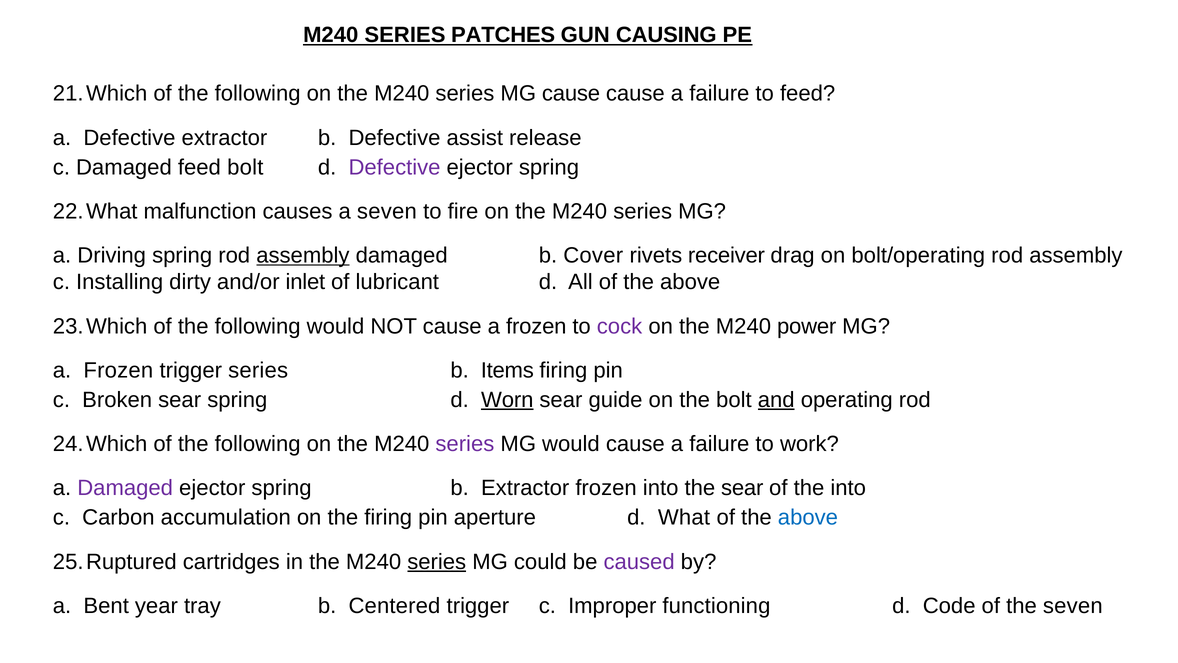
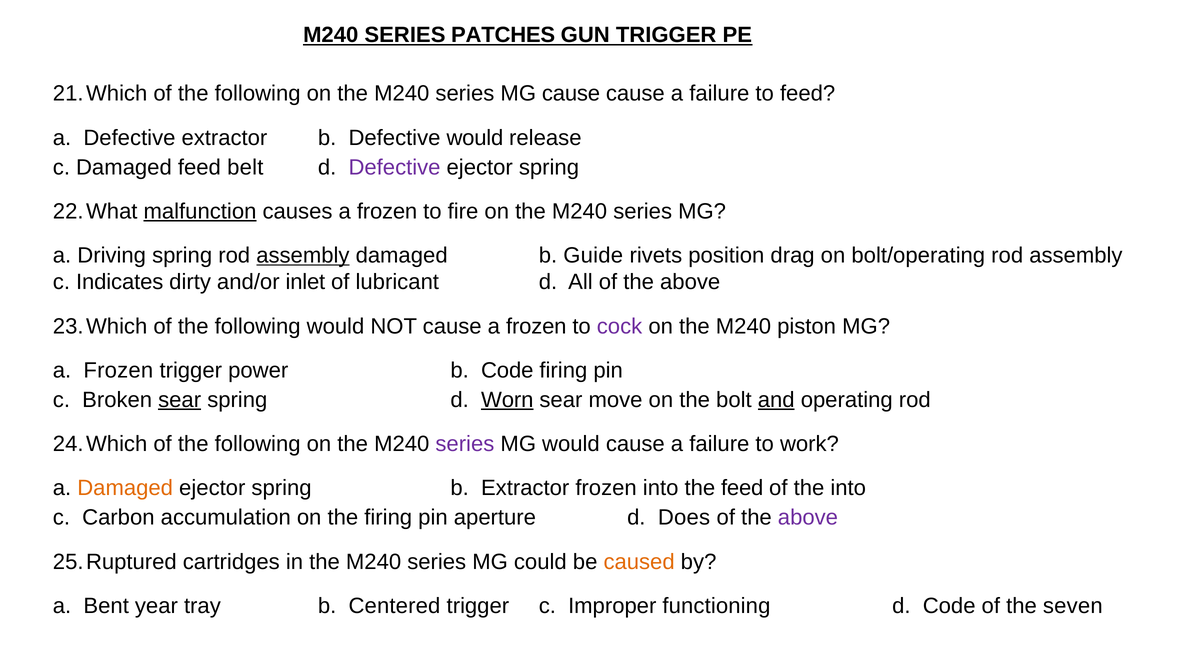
GUN CAUSING: CAUSING -> TRIGGER (666, 35)
Defective assist: assist -> would (475, 138)
feed bolt: bolt -> belt (245, 167)
malfunction underline: none -> present (200, 211)
causes a seven: seven -> frozen (387, 211)
Cover: Cover -> Guide (593, 255)
receiver: receiver -> position (726, 255)
Installing: Installing -> Indicates (120, 282)
power: power -> piston (807, 326)
trigger series: series -> power (258, 370)
b Items: Items -> Code (507, 370)
sear underline: none -> present (180, 400)
guide: guide -> move (616, 400)
Damaged colour: purple -> orange (125, 488)
the sear: sear -> feed (742, 488)
What: What -> Does (684, 517)
above colour: blue -> purple (808, 517)
series underline: present -> none (437, 561)
caused colour: purple -> orange (639, 561)
